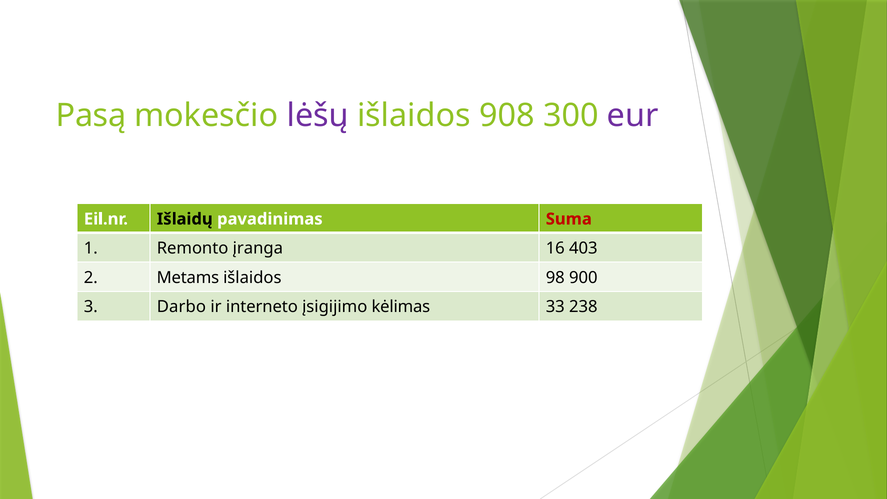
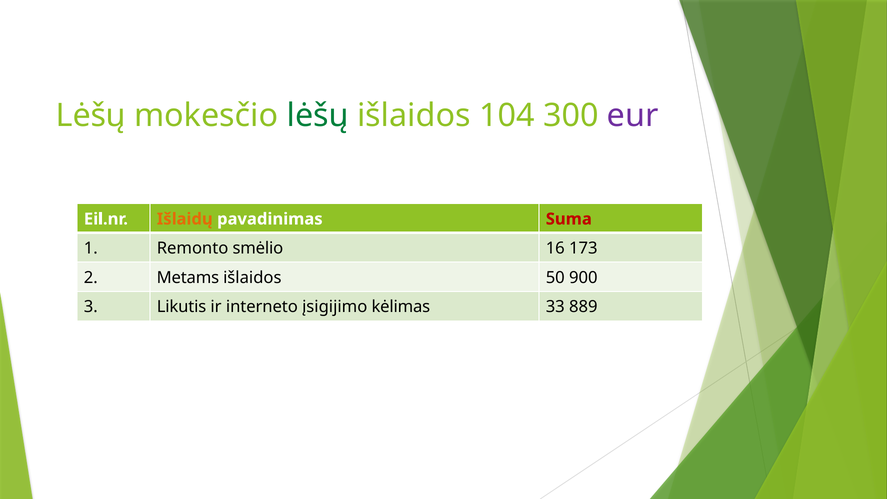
Pasą: Pasą -> Lėšų (91, 116)
lėšų colour: purple -> green (318, 116)
908: 908 -> 104 (507, 116)
Išlaidų colour: black -> orange (185, 219)
įranga: įranga -> smėlio (258, 248)
403: 403 -> 173 (583, 248)
98: 98 -> 50 (555, 278)
Darbo: Darbo -> Likutis (182, 307)
238: 238 -> 889 (583, 307)
